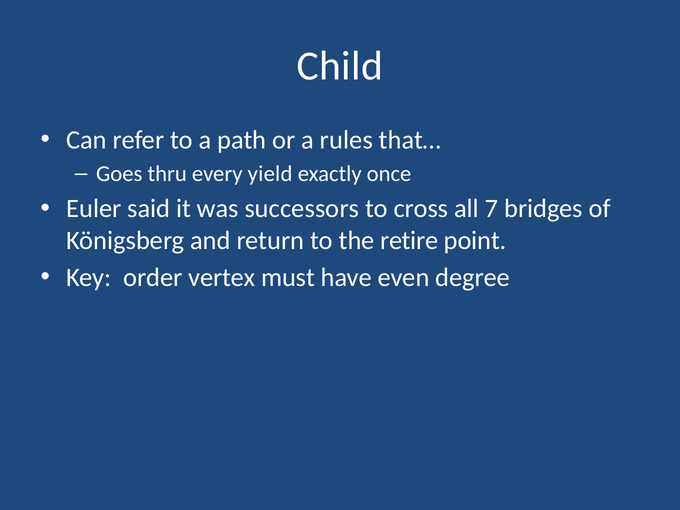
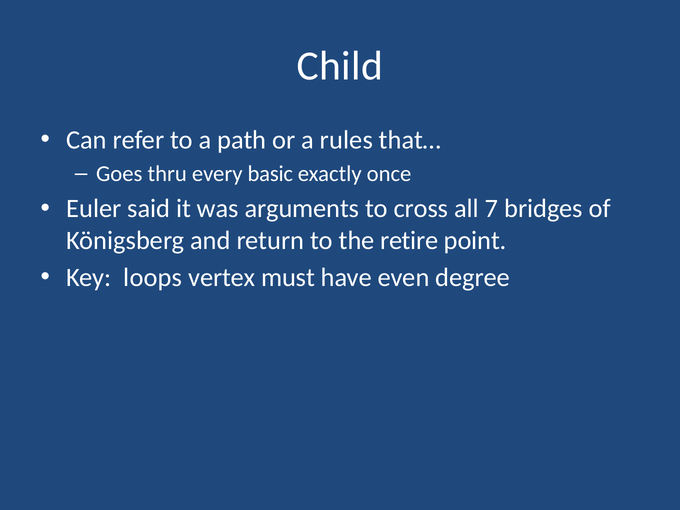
yield: yield -> basic (270, 174)
successors: successors -> arguments (302, 209)
order: order -> loops (153, 277)
